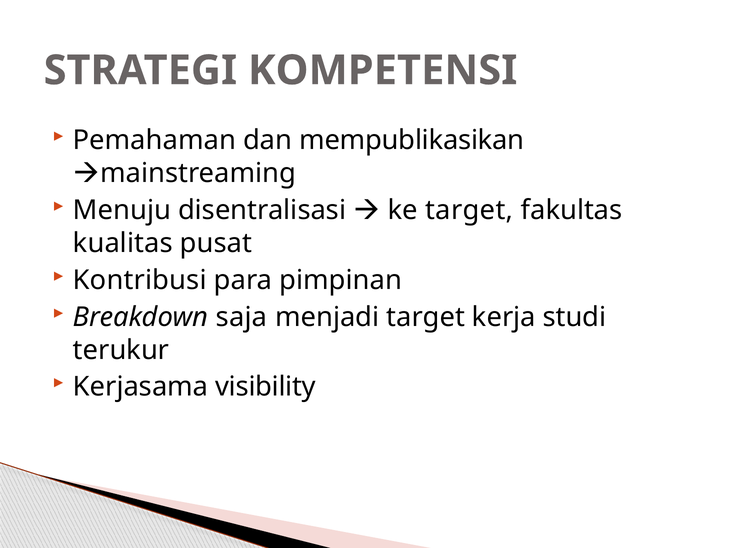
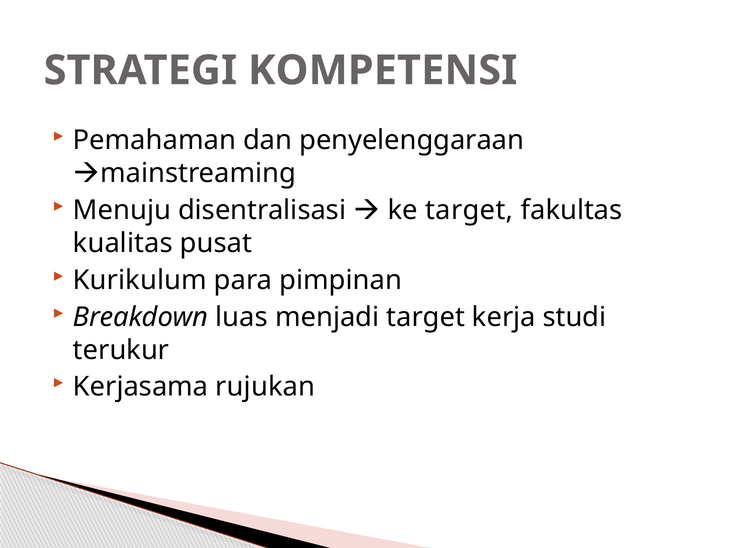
mempublikasikan: mempublikasikan -> penyelenggaraan (412, 140)
Kontribusi: Kontribusi -> Kurikulum (140, 280)
saja: saja -> luas (242, 317)
visibility: visibility -> rujukan (265, 387)
